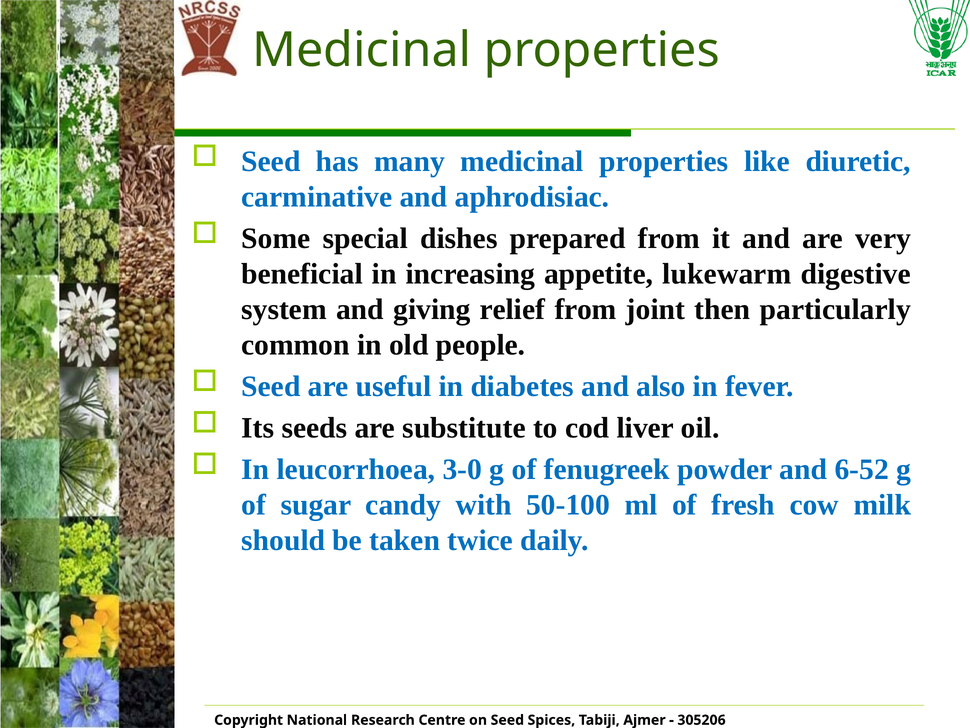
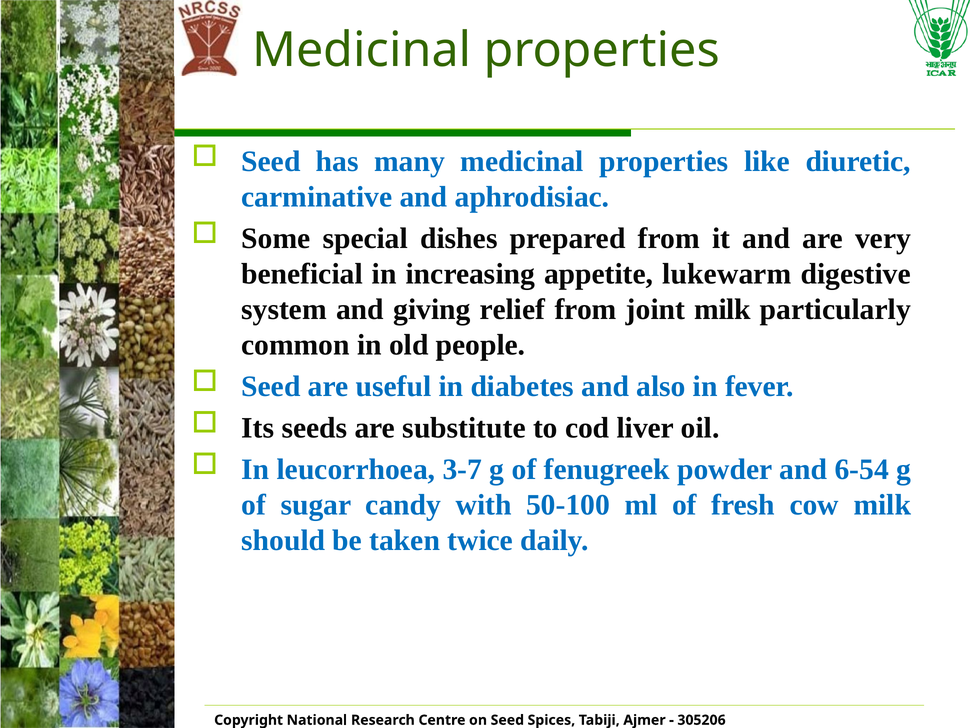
joint then: then -> milk (723, 309)
3-0: 3-0 -> 3-7 (462, 469)
6-52: 6-52 -> 6-54 (862, 469)
